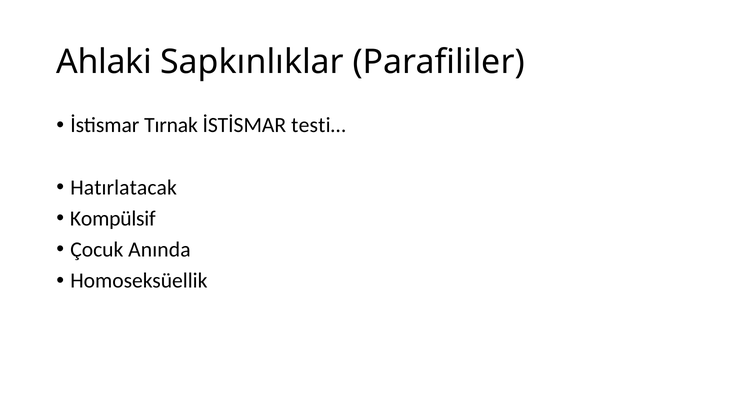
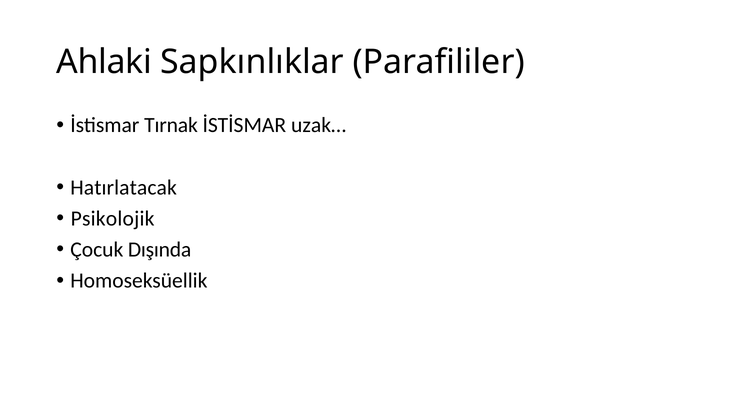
testi…: testi… -> uzak… (319, 125)
Kompülsif: Kompülsif -> Psikolojik (113, 218)
Anında: Anında -> Dışında (160, 249)
